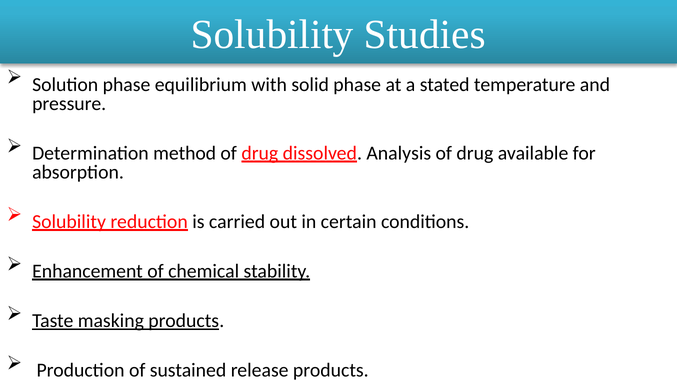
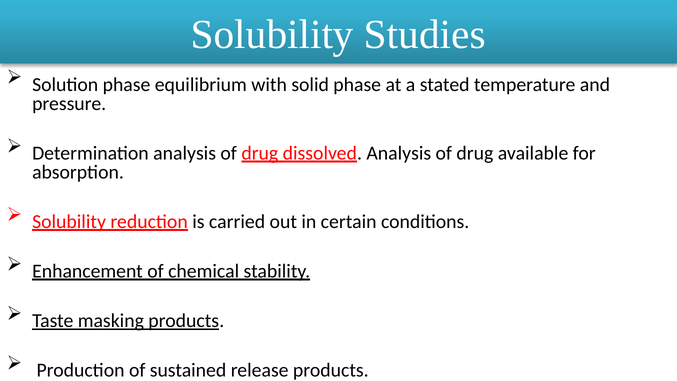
Determination method: method -> analysis (185, 153)
